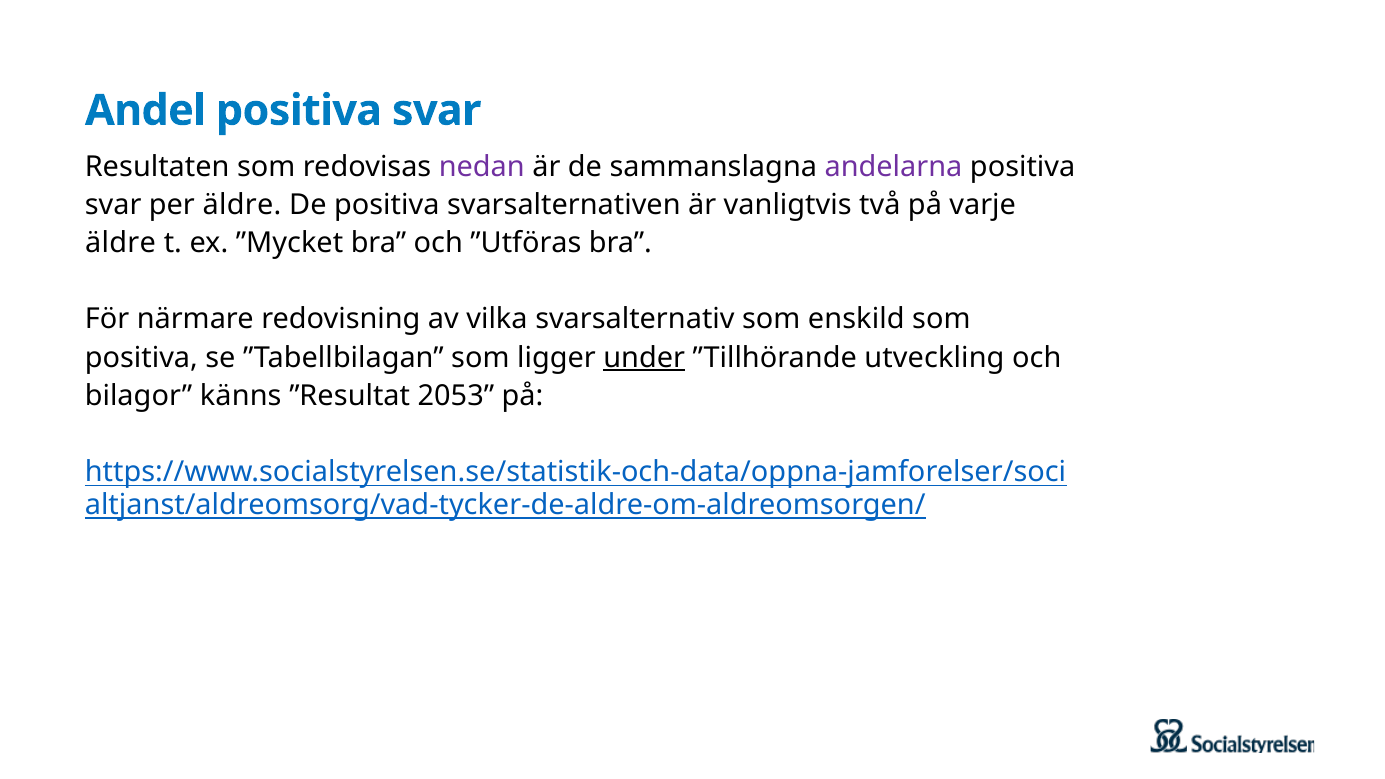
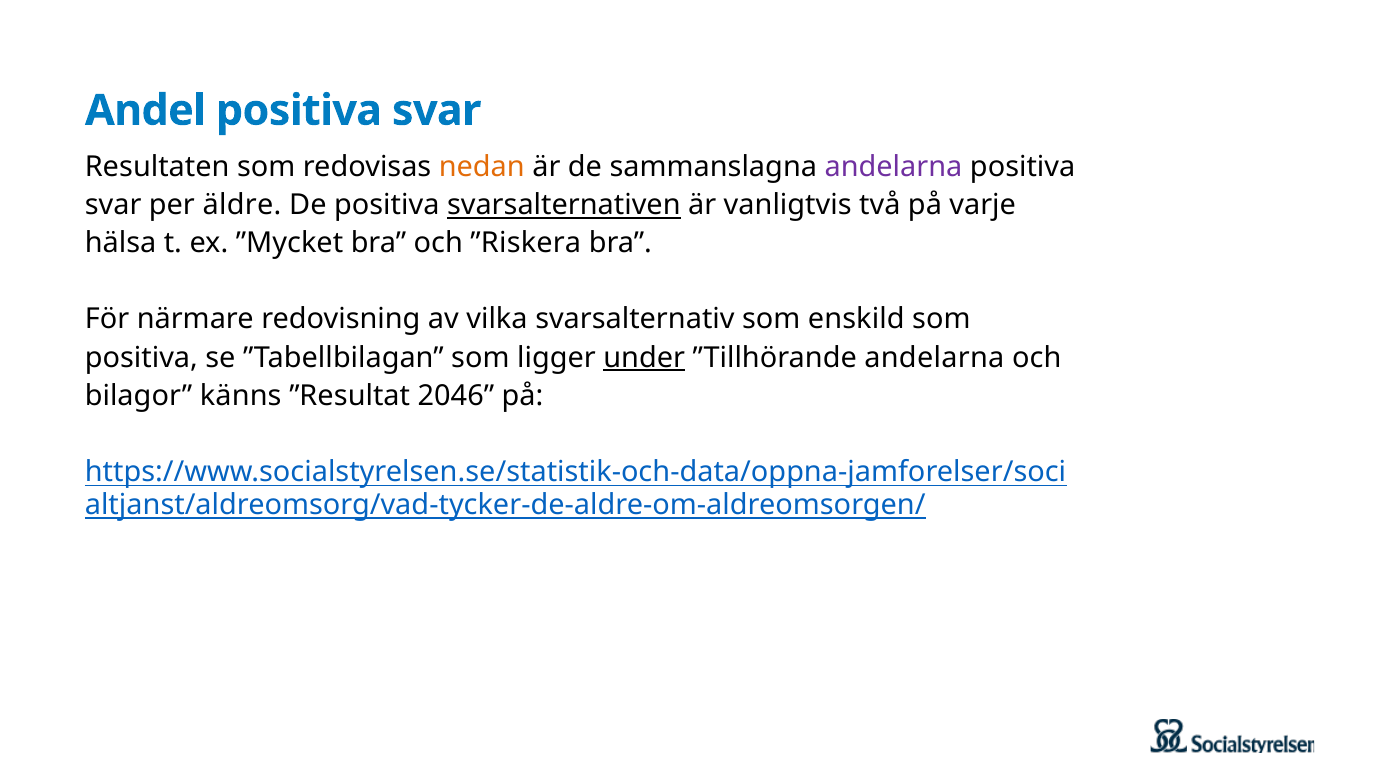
nedan colour: purple -> orange (482, 167)
svarsalternativen underline: none -> present (564, 205)
äldre: äldre -> hälsa (121, 243)
”Utföras: ”Utföras -> ”Riskera (526, 243)
”Tillhörande utveckling: utveckling -> andelarna (934, 358)
2053: 2053 -> 2046 (456, 396)
